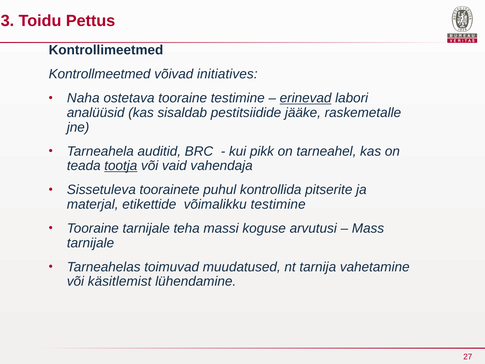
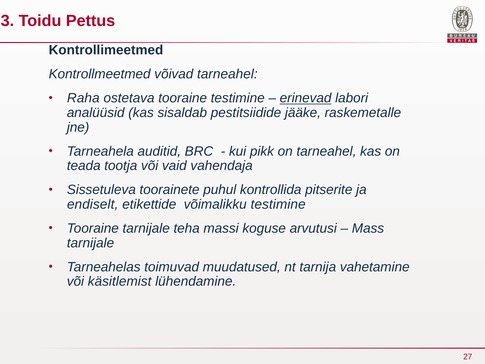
võivad initiatives: initiatives -> tarneahel (227, 74)
Naha: Naha -> Raha (83, 98)
tootja underline: present -> none (121, 166)
materjal: materjal -> endiselt (93, 204)
